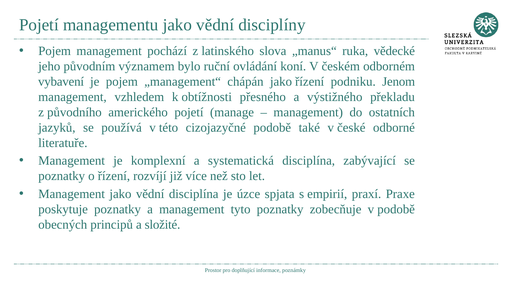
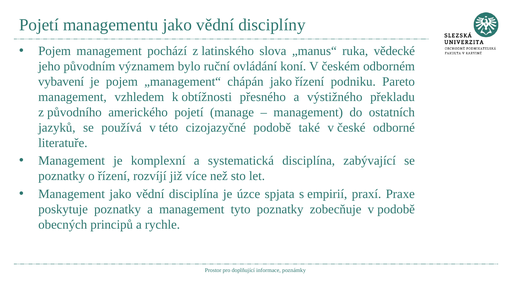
Jenom: Jenom -> Pareto (399, 82)
složité: složité -> rychle (162, 225)
